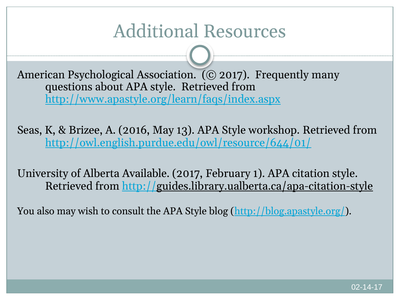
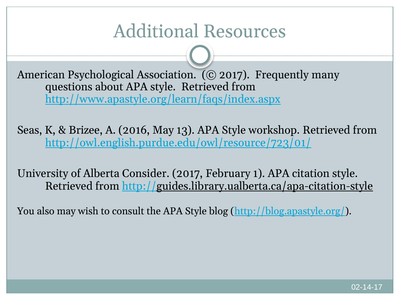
http://owl.english.purdue.edu/owl/resource/644/01/: http://owl.english.purdue.edu/owl/resource/644/01/ -> http://owl.english.purdue.edu/owl/resource/723/01/ (178, 143)
Available: Available -> Consider (146, 174)
